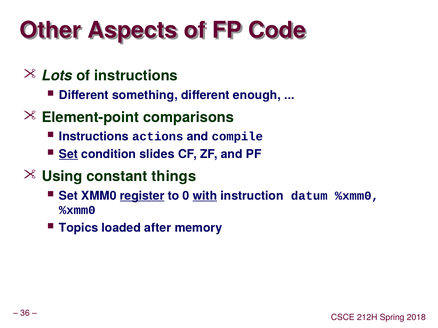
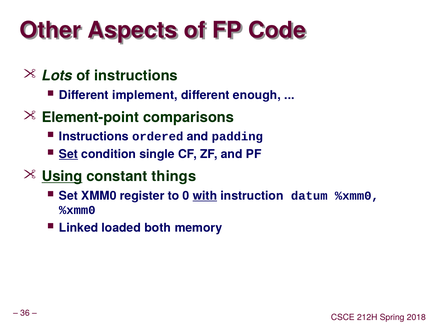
something: something -> implement (145, 95)
actions: actions -> ordered (158, 137)
compile: compile -> padding (237, 137)
slides: slides -> single (157, 154)
Using underline: none -> present (62, 177)
register underline: present -> none (142, 196)
Topics: Topics -> Linked (79, 228)
after: after -> both (158, 228)
